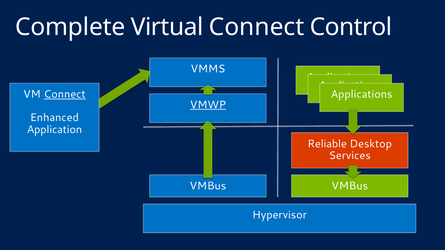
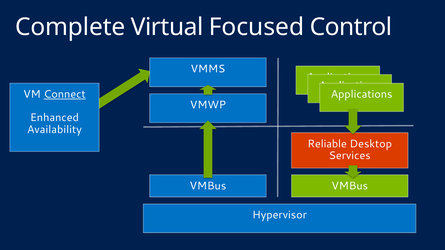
Virtual Connect: Connect -> Focused (257, 27)
VMWP underline: present -> none (208, 105)
Application: Application -> Availability (54, 130)
